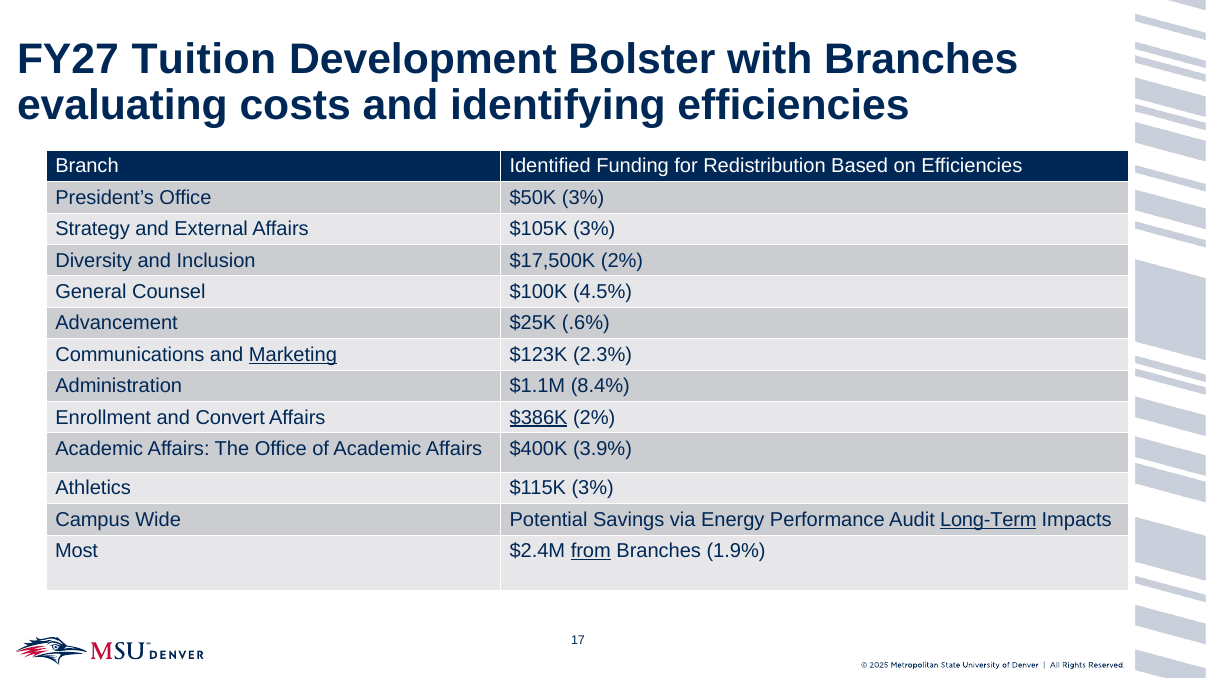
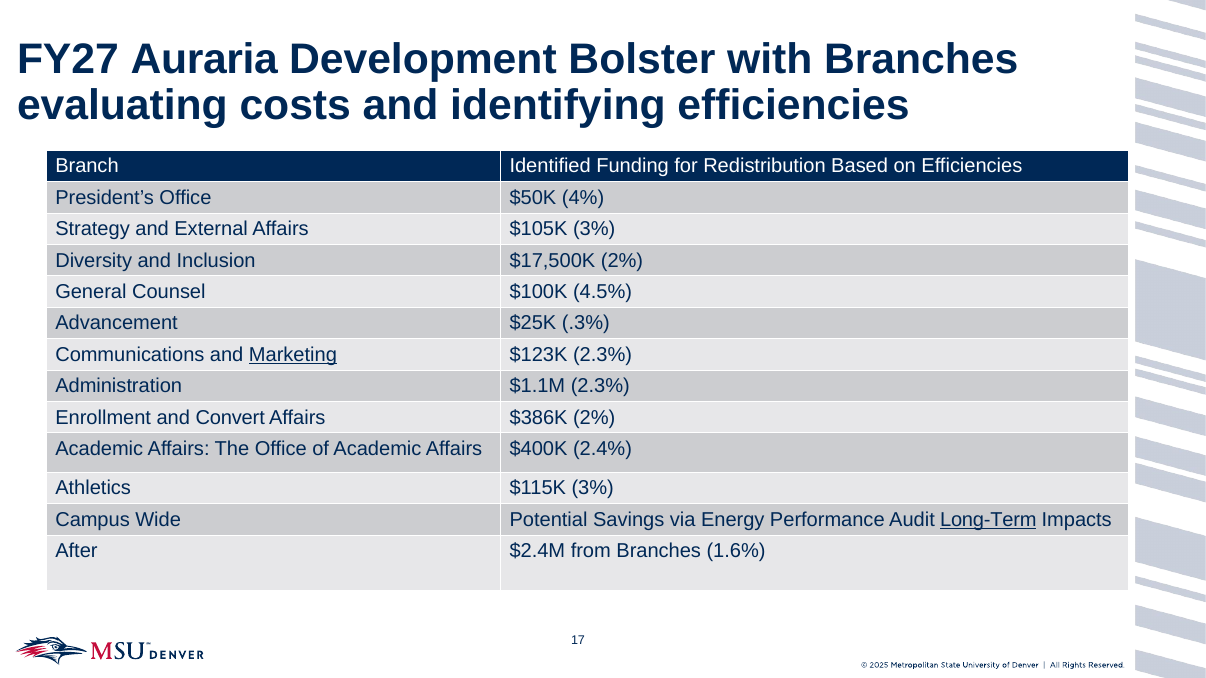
Tuition: Tuition -> Auraria (204, 59)
$50K 3%: 3% -> 4% (583, 198)
.6%: .6% -> .3% (586, 323)
$1.1M 8.4%: 8.4% -> 2.3% (600, 386)
$386K underline: present -> none (539, 418)
3.9%: 3.9% -> 2.4% (603, 449)
Most: Most -> After (76, 551)
from underline: present -> none (591, 551)
1.9%: 1.9% -> 1.6% (736, 551)
